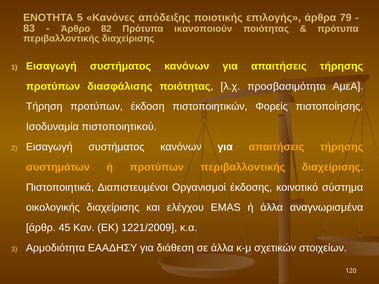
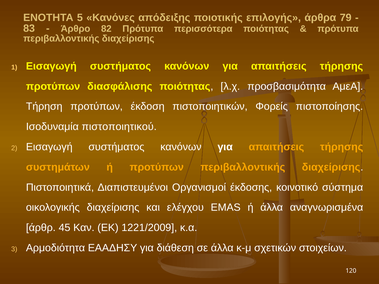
ικανοποιούν: ικανοποιούν -> περισσότερα (203, 29)
